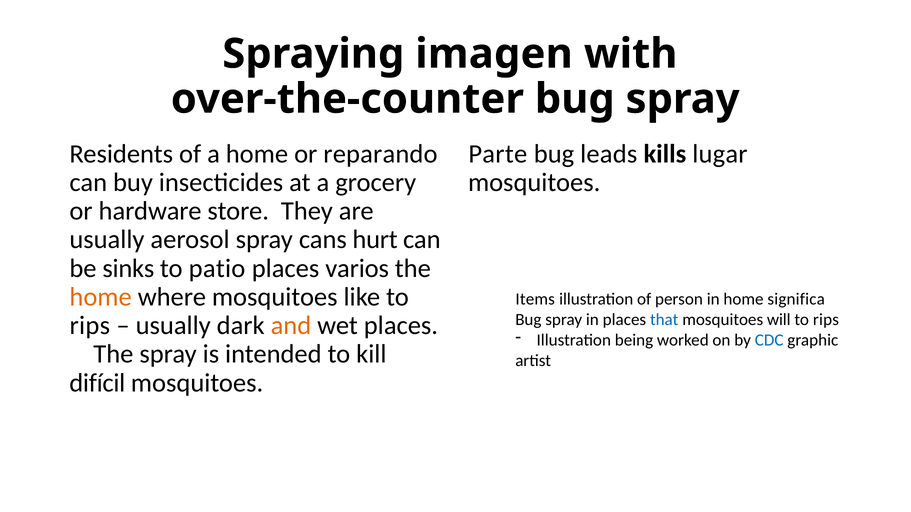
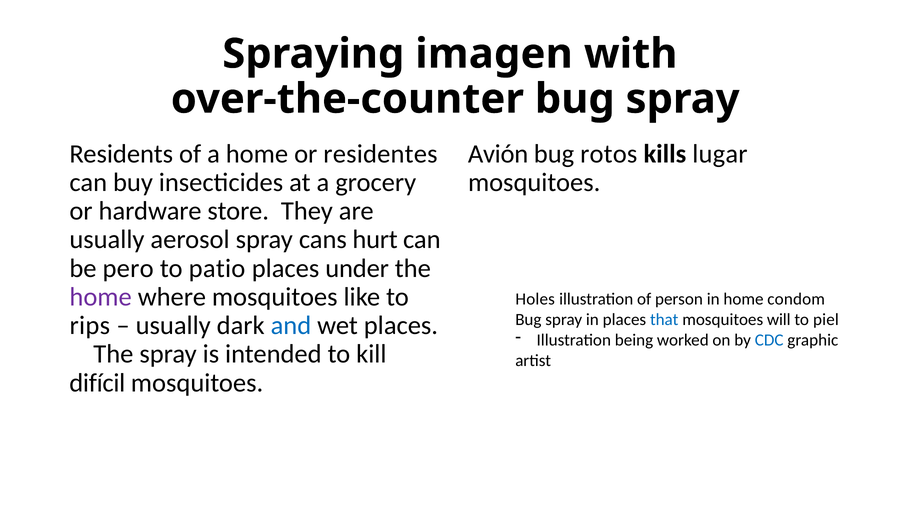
reparando: reparando -> residentes (380, 154)
Parte: Parte -> Avión (498, 154)
leads: leads -> rotos (609, 154)
sinks: sinks -> pero (128, 269)
varios: varios -> under (357, 269)
home colour: orange -> purple (101, 297)
Items: Items -> Holes (535, 299)
significa: significa -> condom (796, 299)
rips: rips -> piel (826, 320)
and colour: orange -> blue (291, 326)
